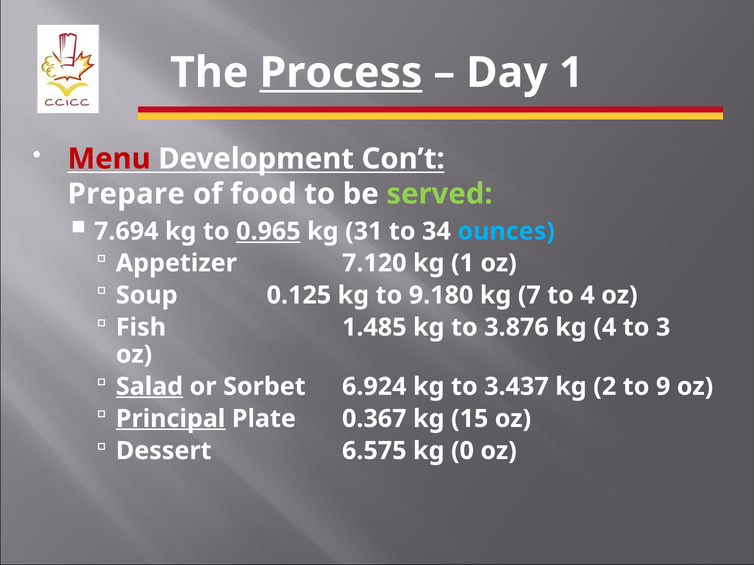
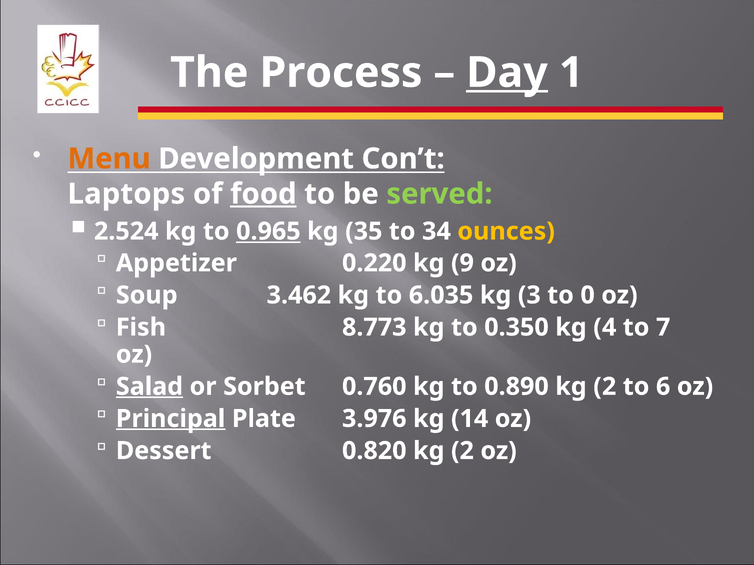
Process underline: present -> none (341, 73)
Day underline: none -> present (507, 73)
Menu colour: red -> orange (109, 159)
Prepare: Prepare -> Laptops (126, 194)
food underline: none -> present (263, 194)
7.694: 7.694 -> 2.524 (126, 232)
31: 31 -> 35 (364, 232)
ounces colour: light blue -> yellow (506, 232)
7.120: 7.120 -> 0.220 (374, 263)
kg 1: 1 -> 9 (462, 263)
0.125: 0.125 -> 3.462 (299, 295)
9.180: 9.180 -> 6.035 (441, 295)
7: 7 -> 3 (529, 295)
to 4: 4 -> 0 (588, 295)
1.485: 1.485 -> 8.773 (374, 328)
3.876: 3.876 -> 0.350 (516, 328)
3: 3 -> 7 (663, 328)
6.924: 6.924 -> 0.760 (374, 387)
3.437: 3.437 -> 0.890 (516, 387)
9: 9 -> 6 (663, 387)
0.367: 0.367 -> 3.976 (374, 419)
15: 15 -> 14 (470, 419)
6.575: 6.575 -> 0.820 (374, 451)
0: 0 -> 2 (462, 451)
